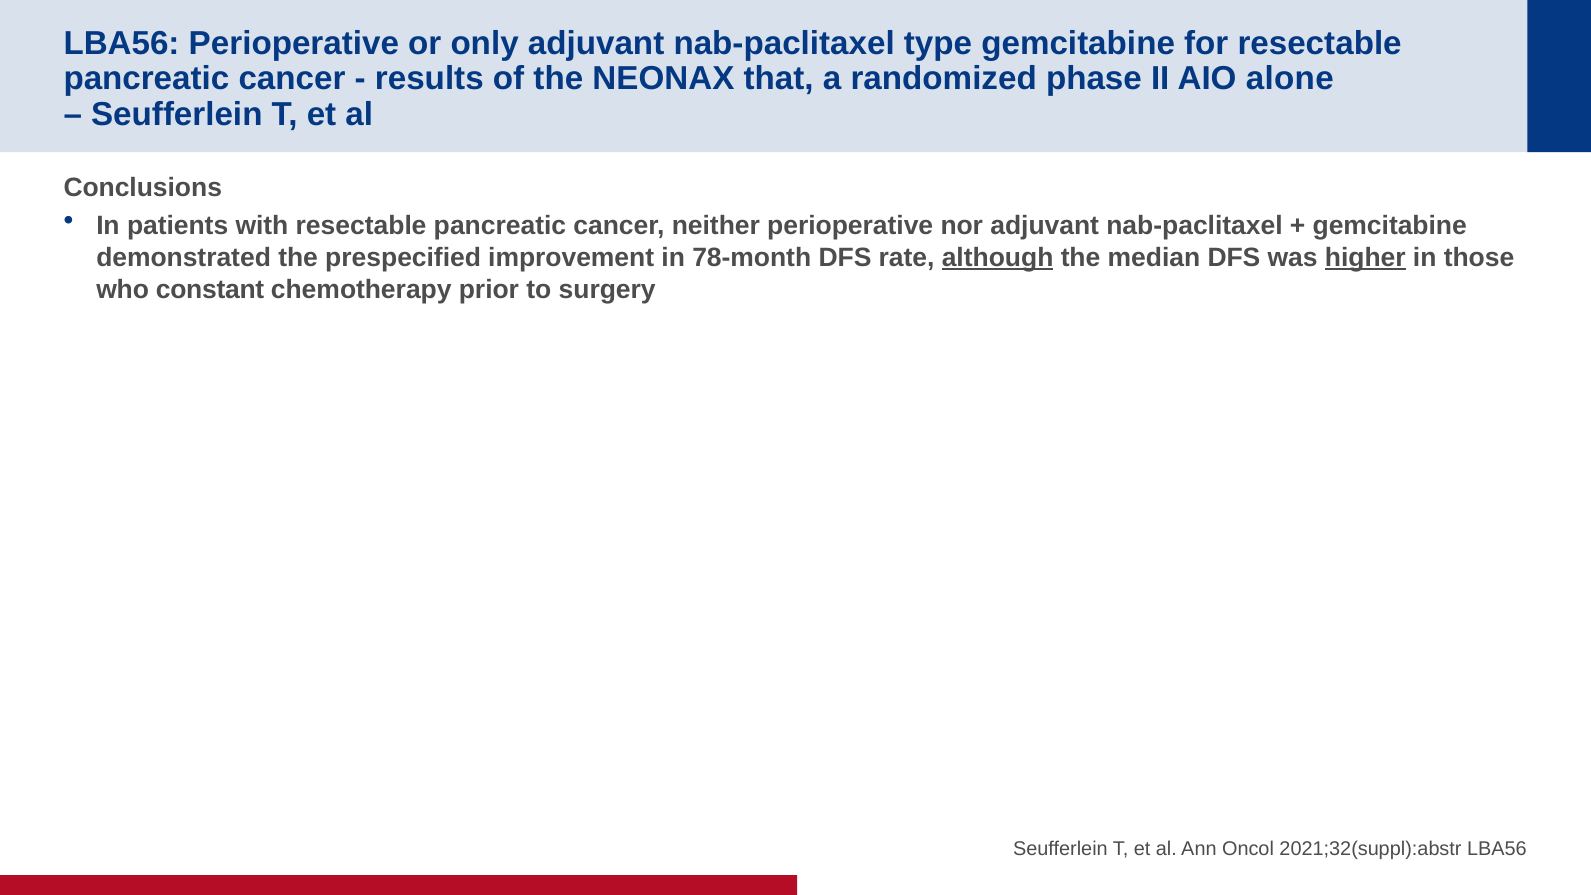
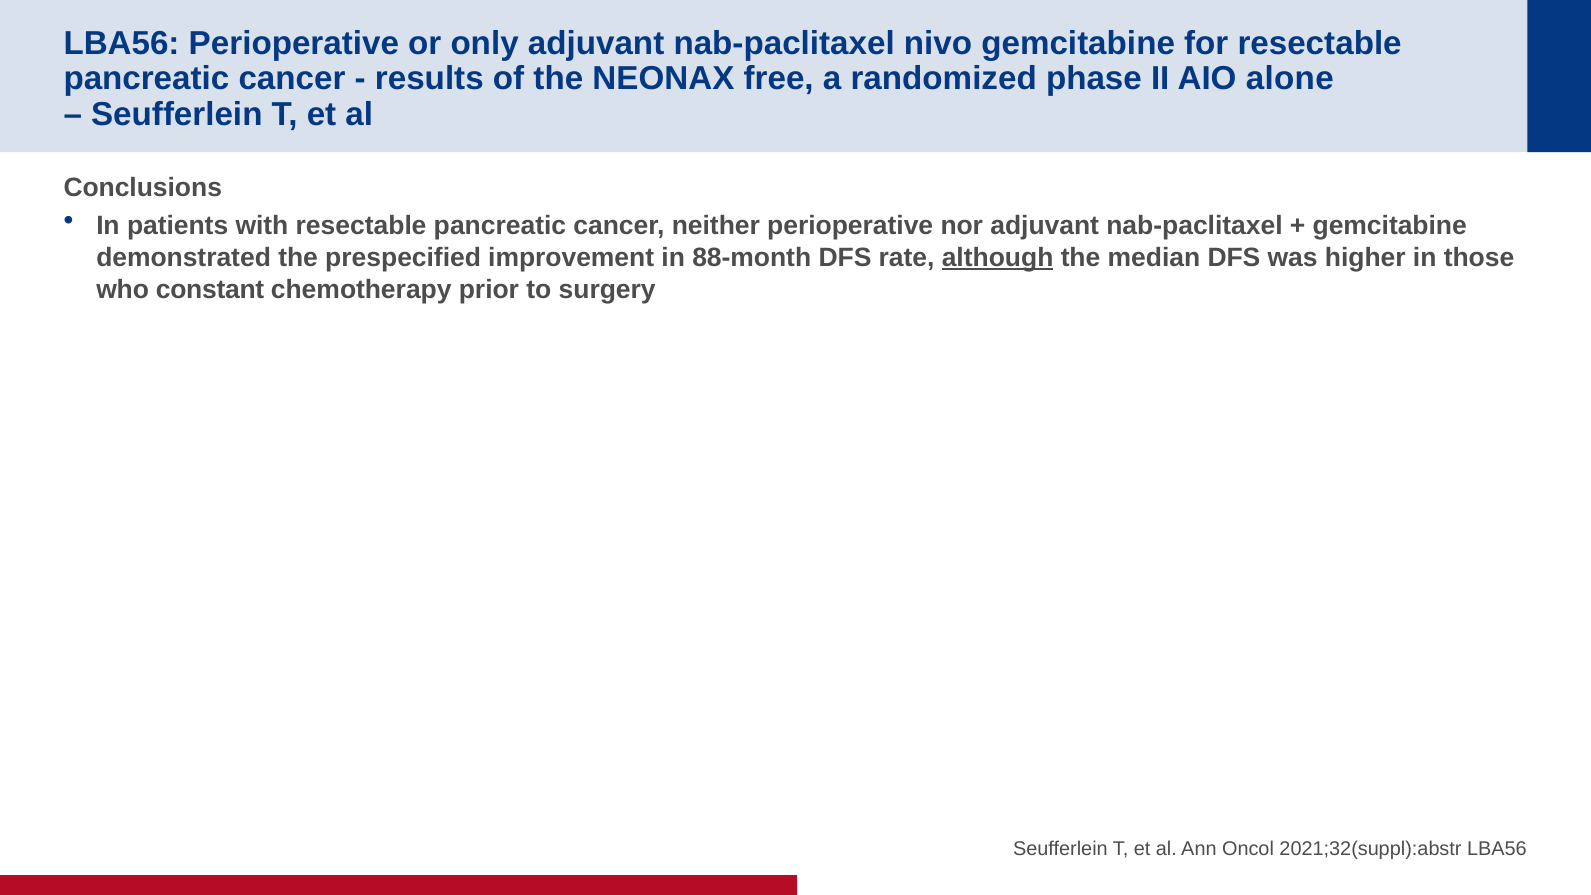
type: type -> nivo (938, 43)
that: that -> free (779, 79)
78-month: 78-month -> 88-month (752, 258)
higher underline: present -> none (1365, 258)
